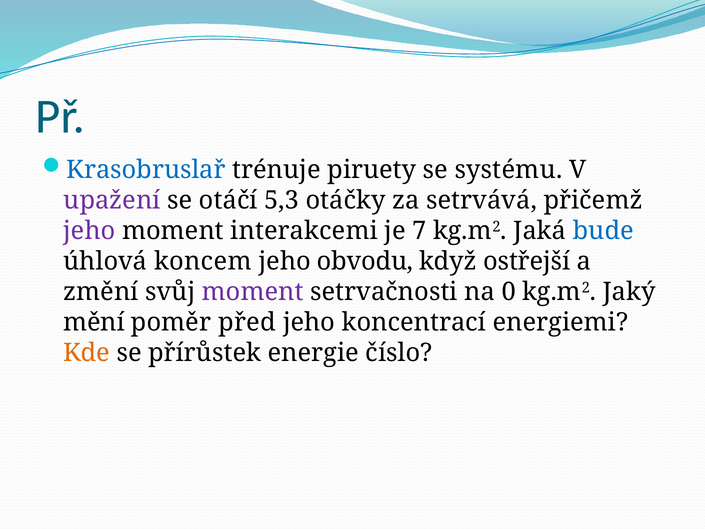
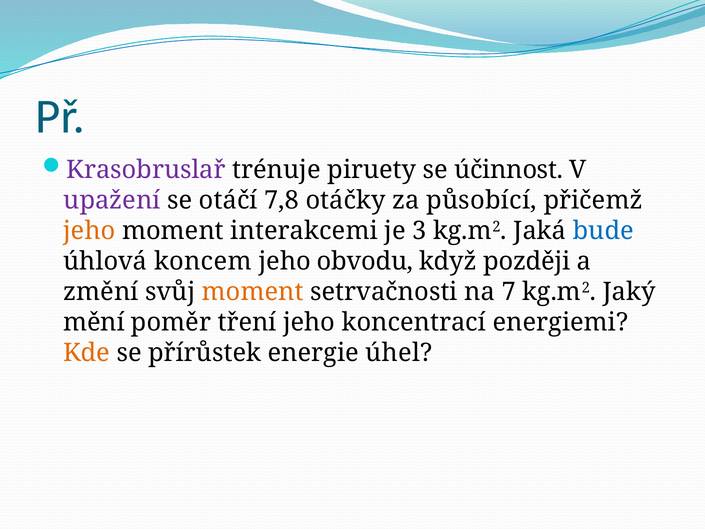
Krasobruslař colour: blue -> purple (146, 170)
systému: systému -> účinnost (509, 170)
5,3: 5,3 -> 7,8 (282, 200)
setrvává: setrvává -> působící (481, 200)
jeho colour: purple -> orange (89, 231)
7: 7 -> 3 (419, 231)
ostřejší: ostřejší -> později (527, 261)
moment colour: purple -> orange (253, 292)
0: 0 -> 7 (509, 292)
před: před -> tření (247, 322)
číslo: číslo -> úhel (399, 353)
